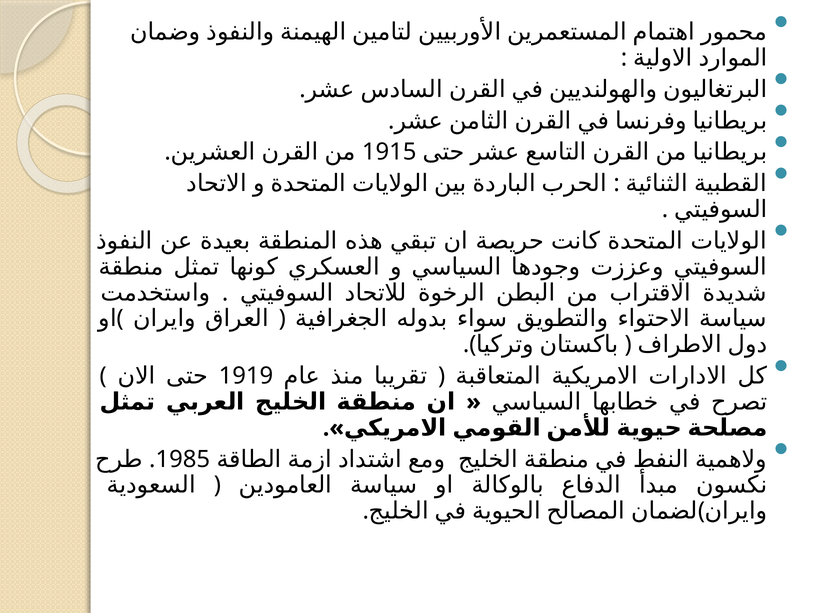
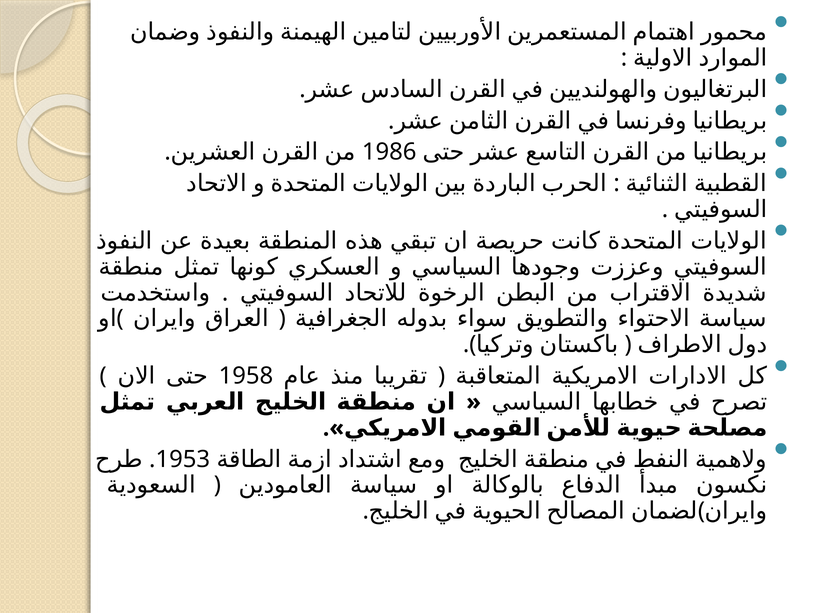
1915: 1915 -> 1986 (389, 152)
1919: 1919 -> 1958 (246, 376)
1985: 1985 -> 1953 (183, 460)
